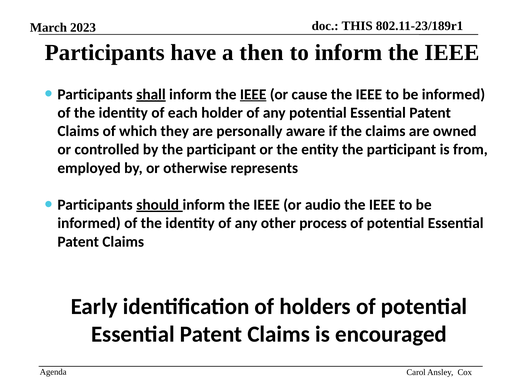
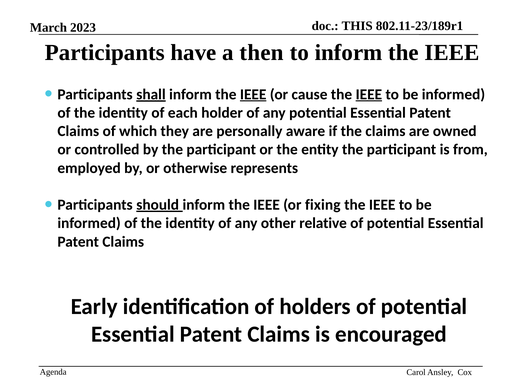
IEEE underline: none -> present (369, 94)
audio: audio -> fixing (323, 205)
process: process -> relative (323, 223)
